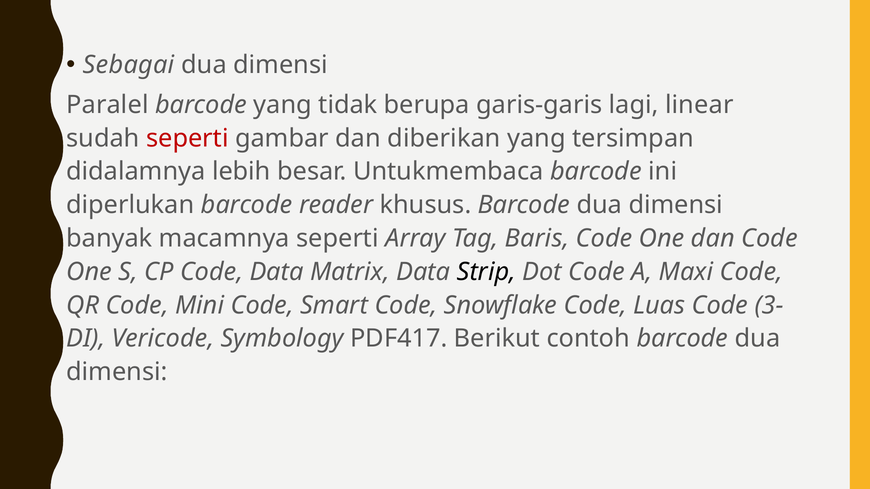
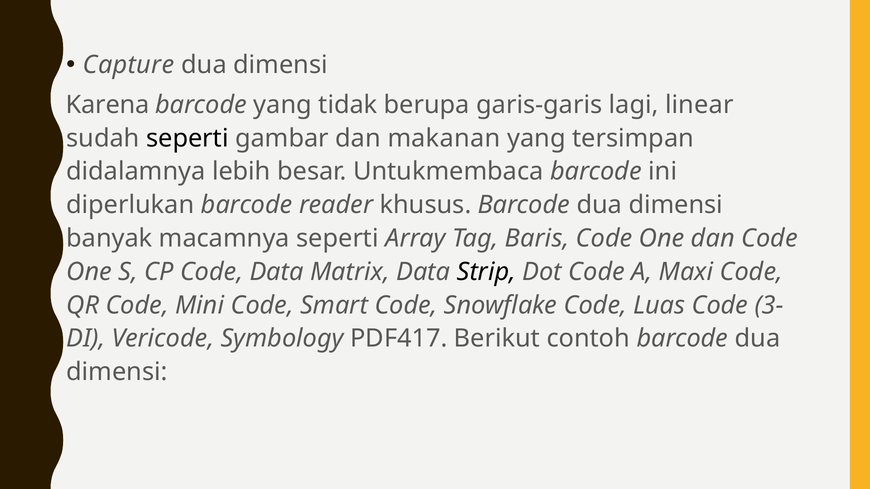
Sebagai: Sebagai -> Capture (129, 65)
Paralel: Paralel -> Karena (108, 105)
seperti colour: red -> black (187, 138)
diberikan: diberikan -> makanan (444, 138)
